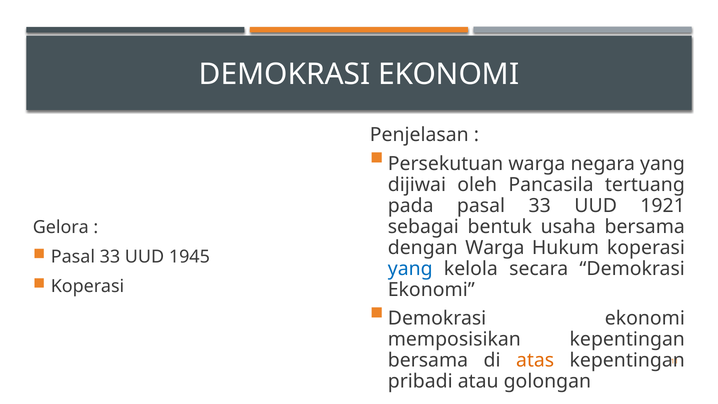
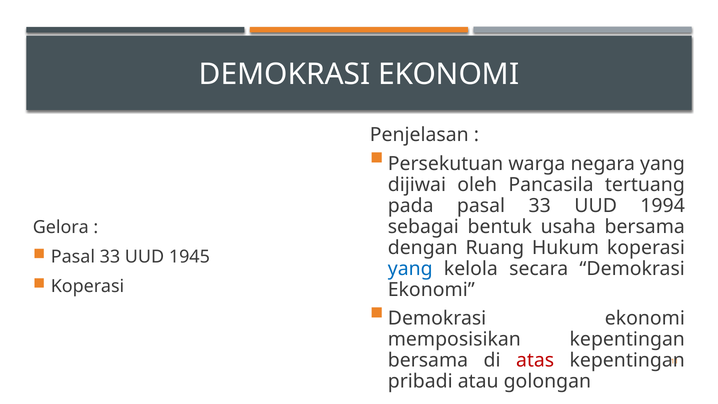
1921: 1921 -> 1994 (663, 206)
dengan Warga: Warga -> Ruang (495, 248)
atas colour: orange -> red (535, 360)
